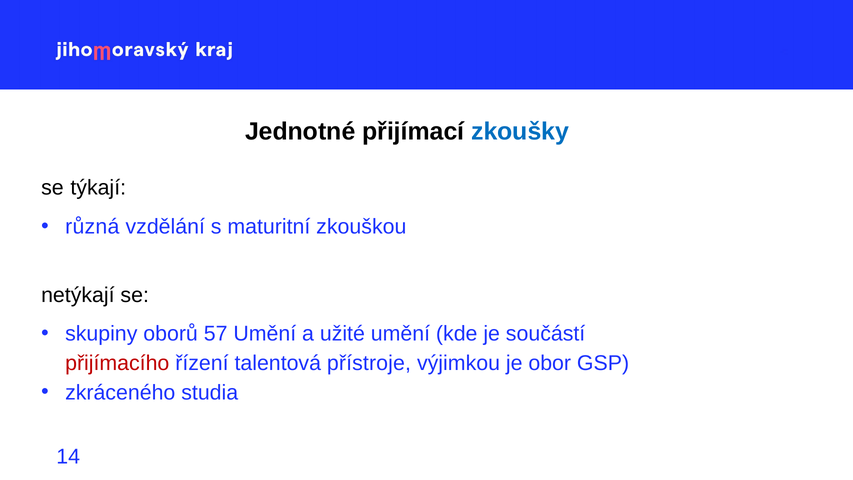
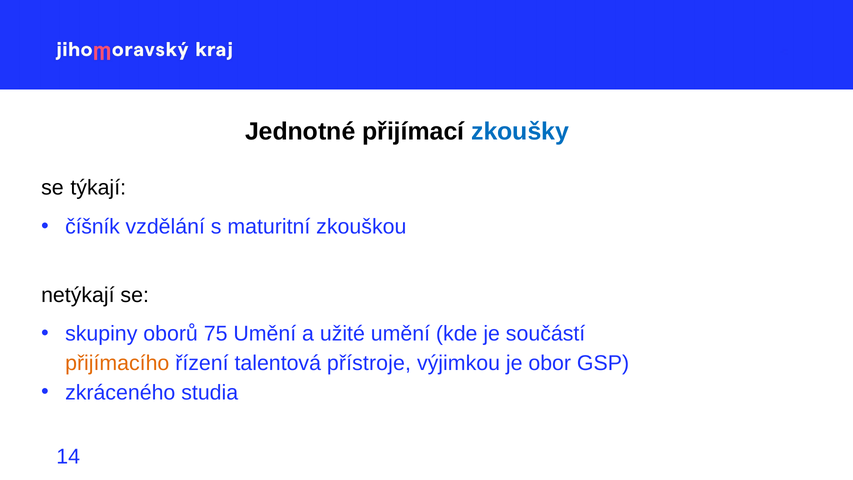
různá: různá -> číšník (92, 227)
57: 57 -> 75 (216, 334)
přijímacího colour: red -> orange (117, 363)
